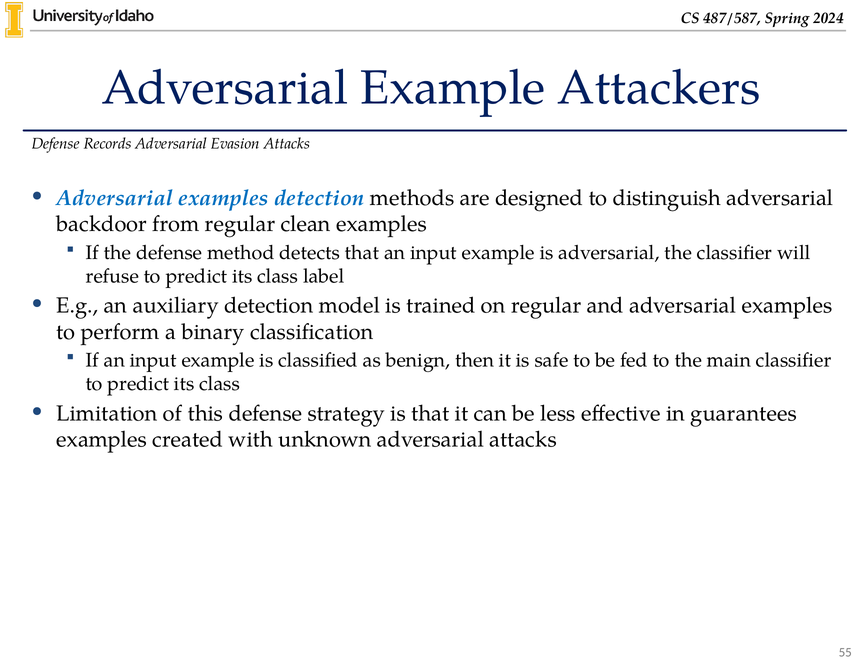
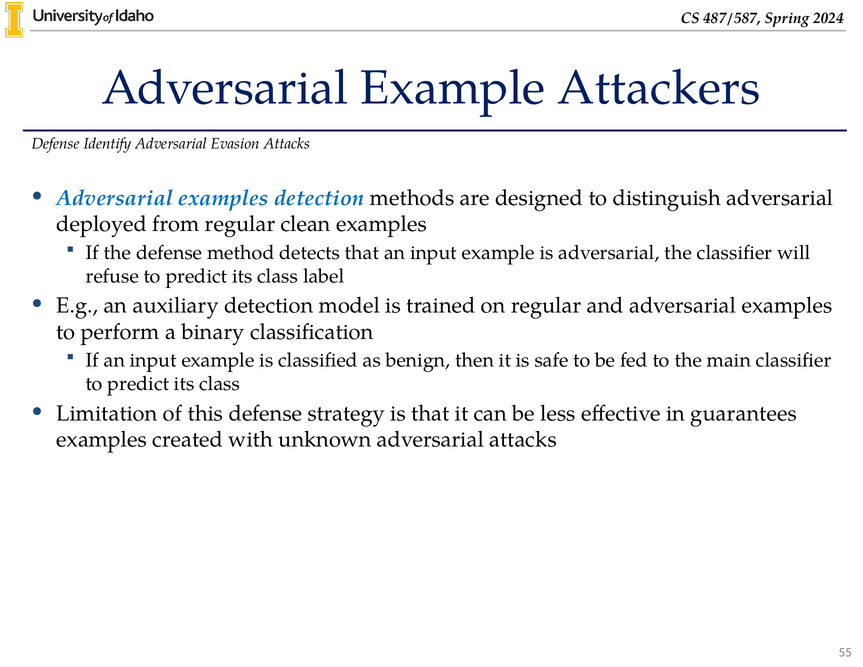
Records: Records -> Identify (108, 144)
backdoor: backdoor -> deployed (102, 224)
